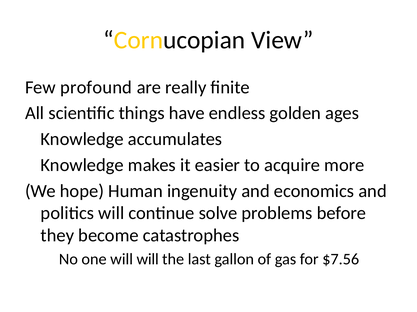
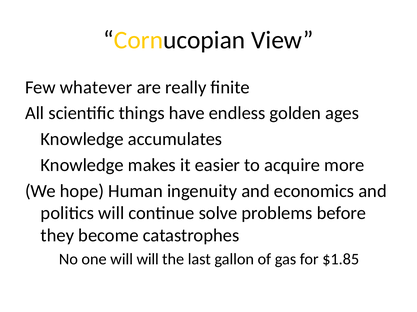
profound: profound -> whatever (96, 87)
$7.56: $7.56 -> $1.85 (341, 260)
